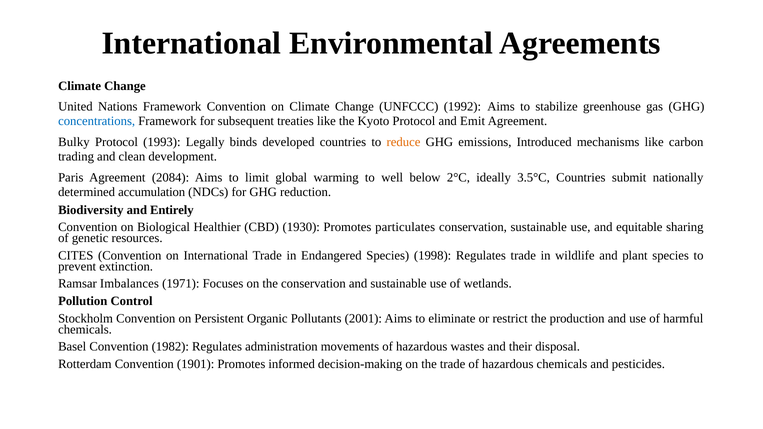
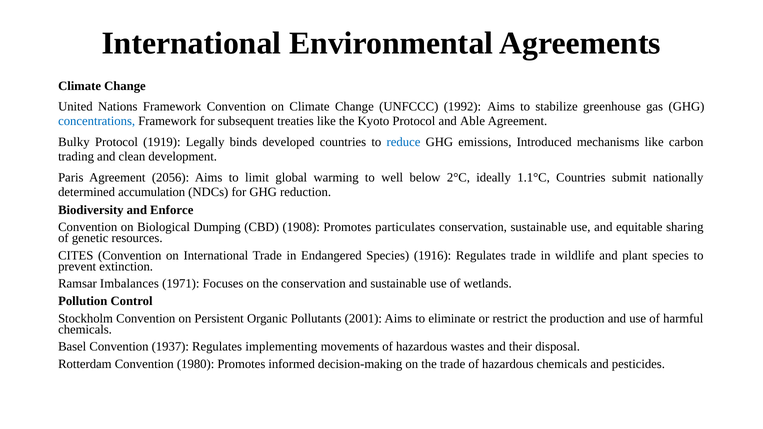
Emit: Emit -> Able (473, 121)
1993: 1993 -> 1919 (162, 142)
reduce colour: orange -> blue (403, 142)
2084: 2084 -> 2056 (171, 178)
3.5°C: 3.5°C -> 1.1°C (534, 178)
Entirely: Entirely -> Enforce (172, 210)
Healthier: Healthier -> Dumping (217, 227)
1930: 1930 -> 1908 (301, 227)
1998: 1998 -> 1916 (433, 256)
1982: 1982 -> 1937 (170, 347)
administration: administration -> implementing (281, 347)
1901: 1901 -> 1980 (196, 364)
